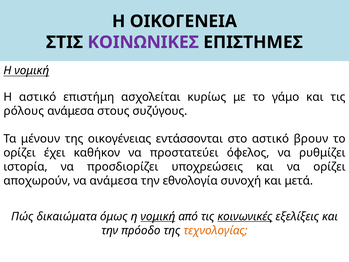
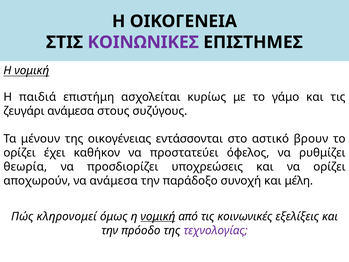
Η αστικό: αστικό -> παιδιά (38, 97)
ρόλους: ρόλους -> ζευγάρι (24, 111)
ιστορία: ιστορία -> θεωρία (25, 167)
εθνολογία: εθνολογία -> παράδοξο (190, 181)
μετά: μετά -> μέλη (299, 181)
δικαιώματα: δικαιώματα -> κληρονομεί (67, 216)
κοινωνικές underline: present -> none (245, 216)
τεχνολογίας colour: orange -> purple (216, 230)
